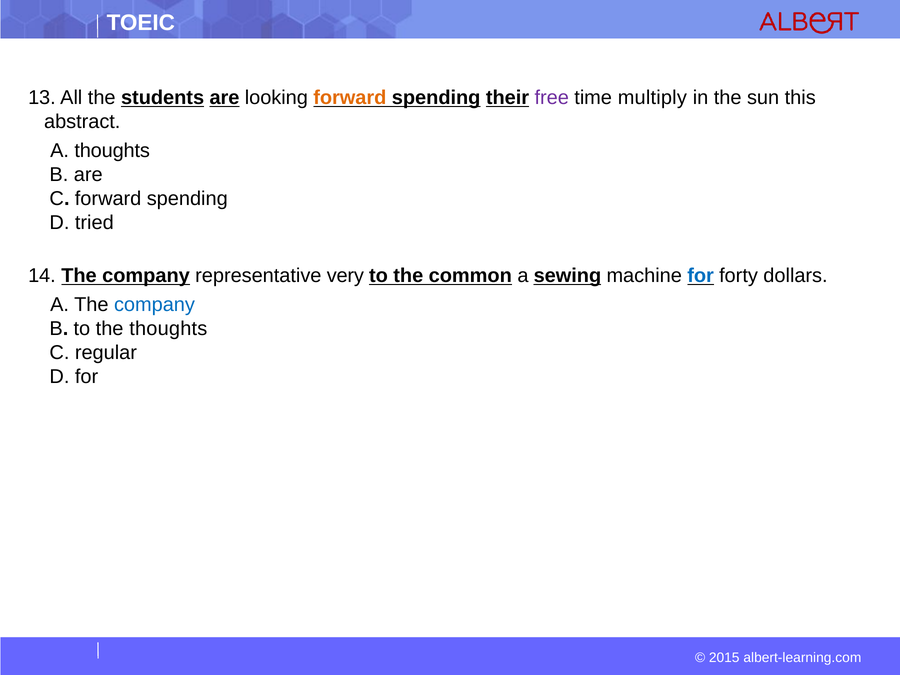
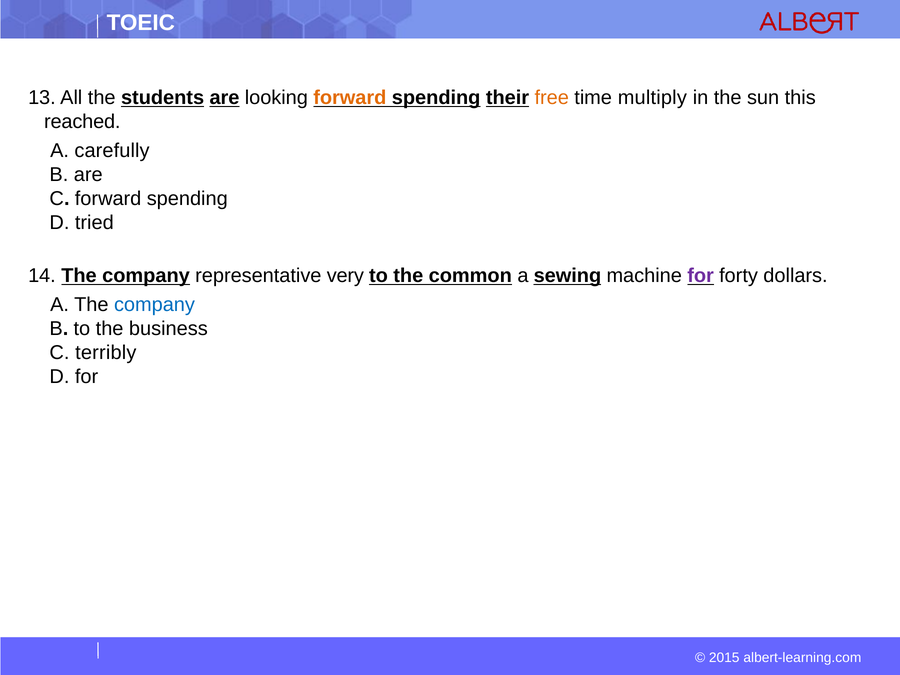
free colour: purple -> orange (552, 98)
abstract: abstract -> reached (82, 122)
A thoughts: thoughts -> carefully (112, 151)
for colour: blue -> purple (701, 276)
the thoughts: thoughts -> business (168, 329)
regular: regular -> terribly (106, 353)
